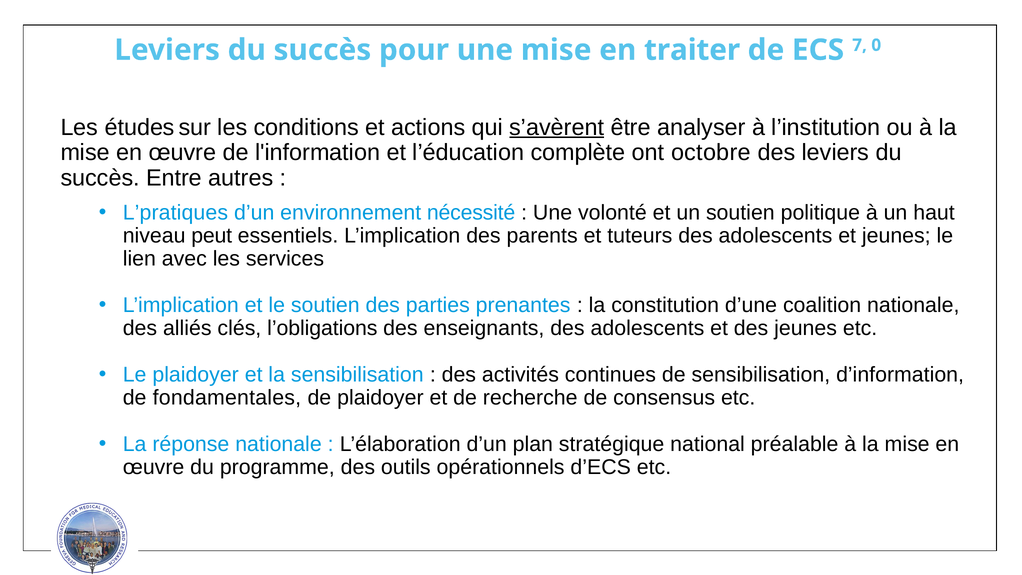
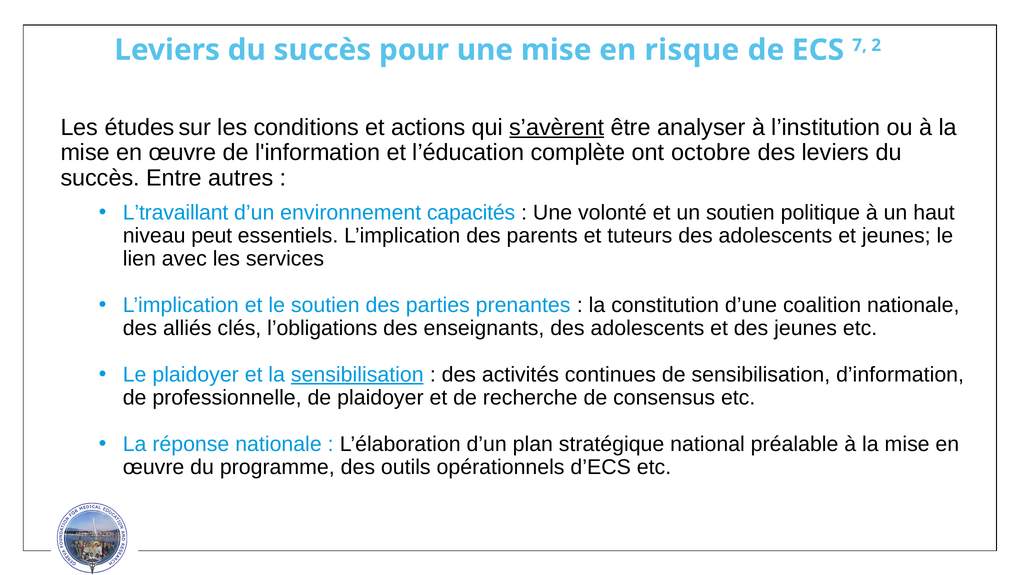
traiter: traiter -> risque (692, 50)
0: 0 -> 2 (876, 45)
L’pratiques: L’pratiques -> L’travaillant (176, 213)
nécessité: nécessité -> capacités (471, 213)
sensibilisation underline: none -> present (357, 375)
fondamentales: fondamentales -> professionnelle (227, 398)
